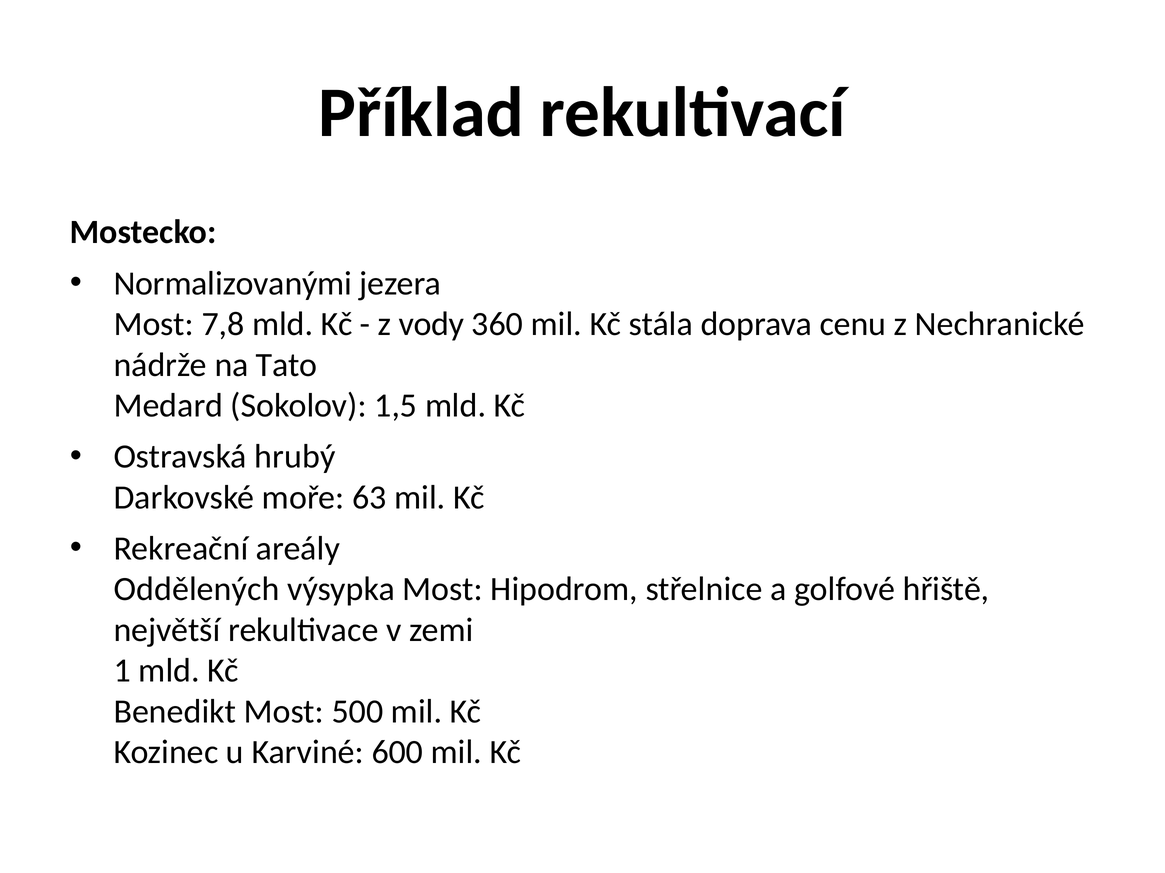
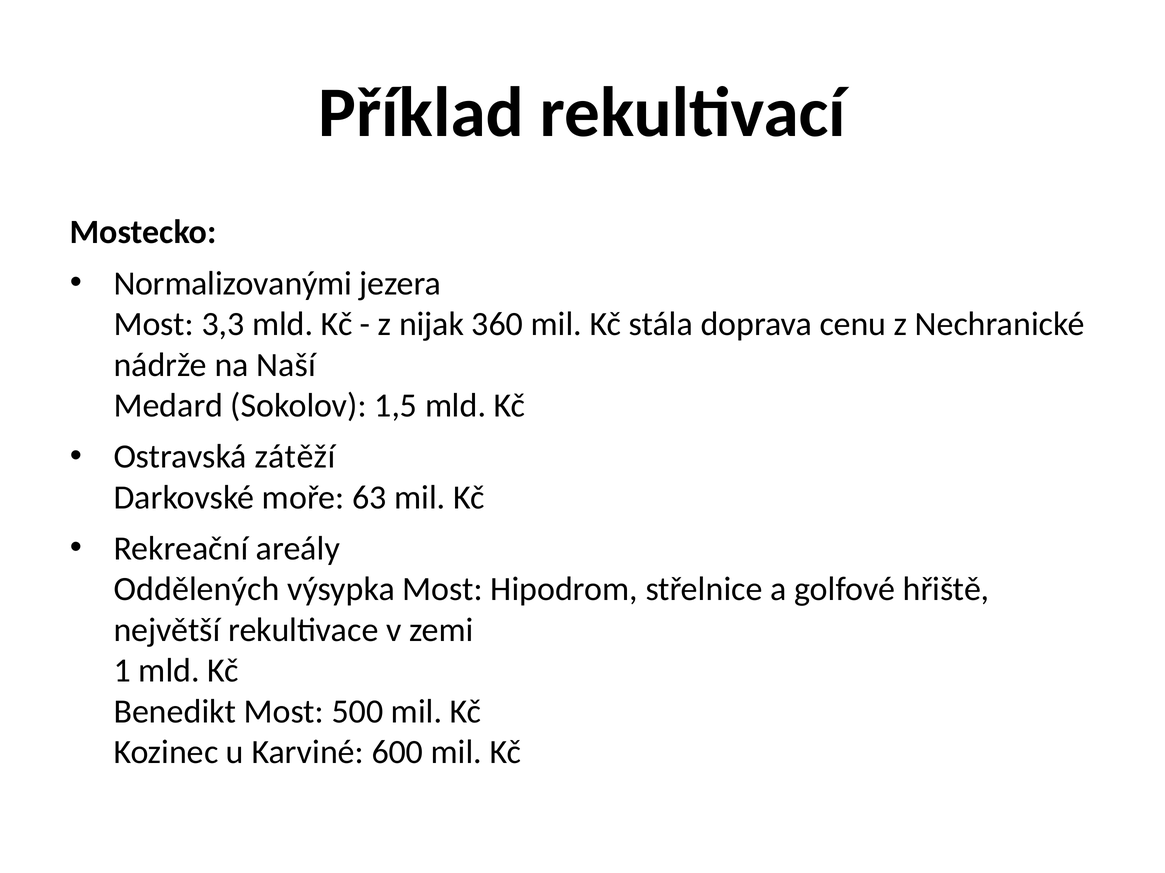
7,8: 7,8 -> 3,3 (223, 324)
vody: vody -> nijak (432, 324)
Tato: Tato -> Naší (286, 365)
hrubý: hrubý -> zátěží (295, 457)
